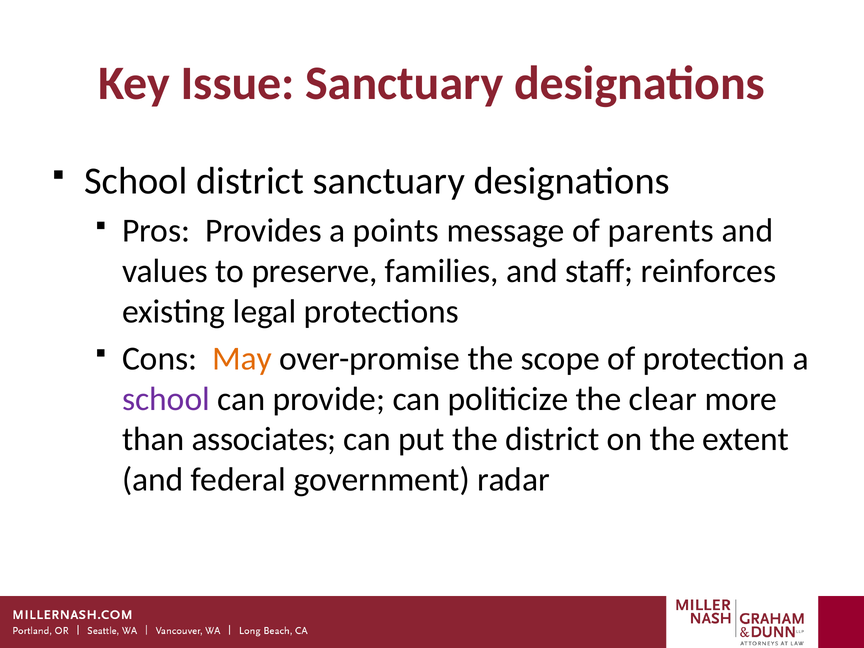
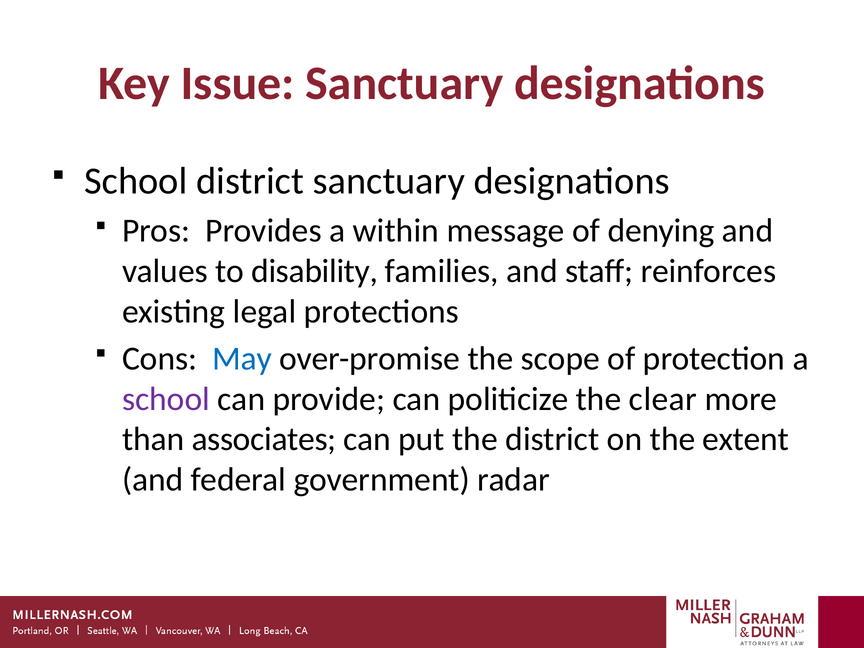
points: points -> within (396, 231)
parents: parents -> denying (661, 231)
preserve: preserve -> disability (315, 271)
May colour: orange -> blue (242, 359)
